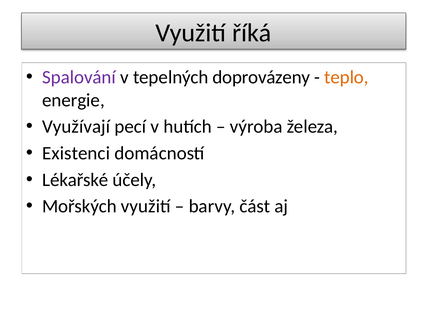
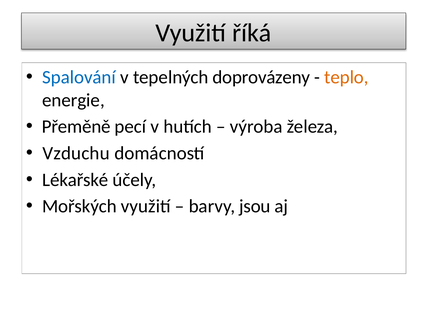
Spalování colour: purple -> blue (79, 77)
Využívají: Využívají -> Přeměně (76, 127)
Existenci: Existenci -> Vzduchu (76, 153)
část: část -> jsou (255, 207)
